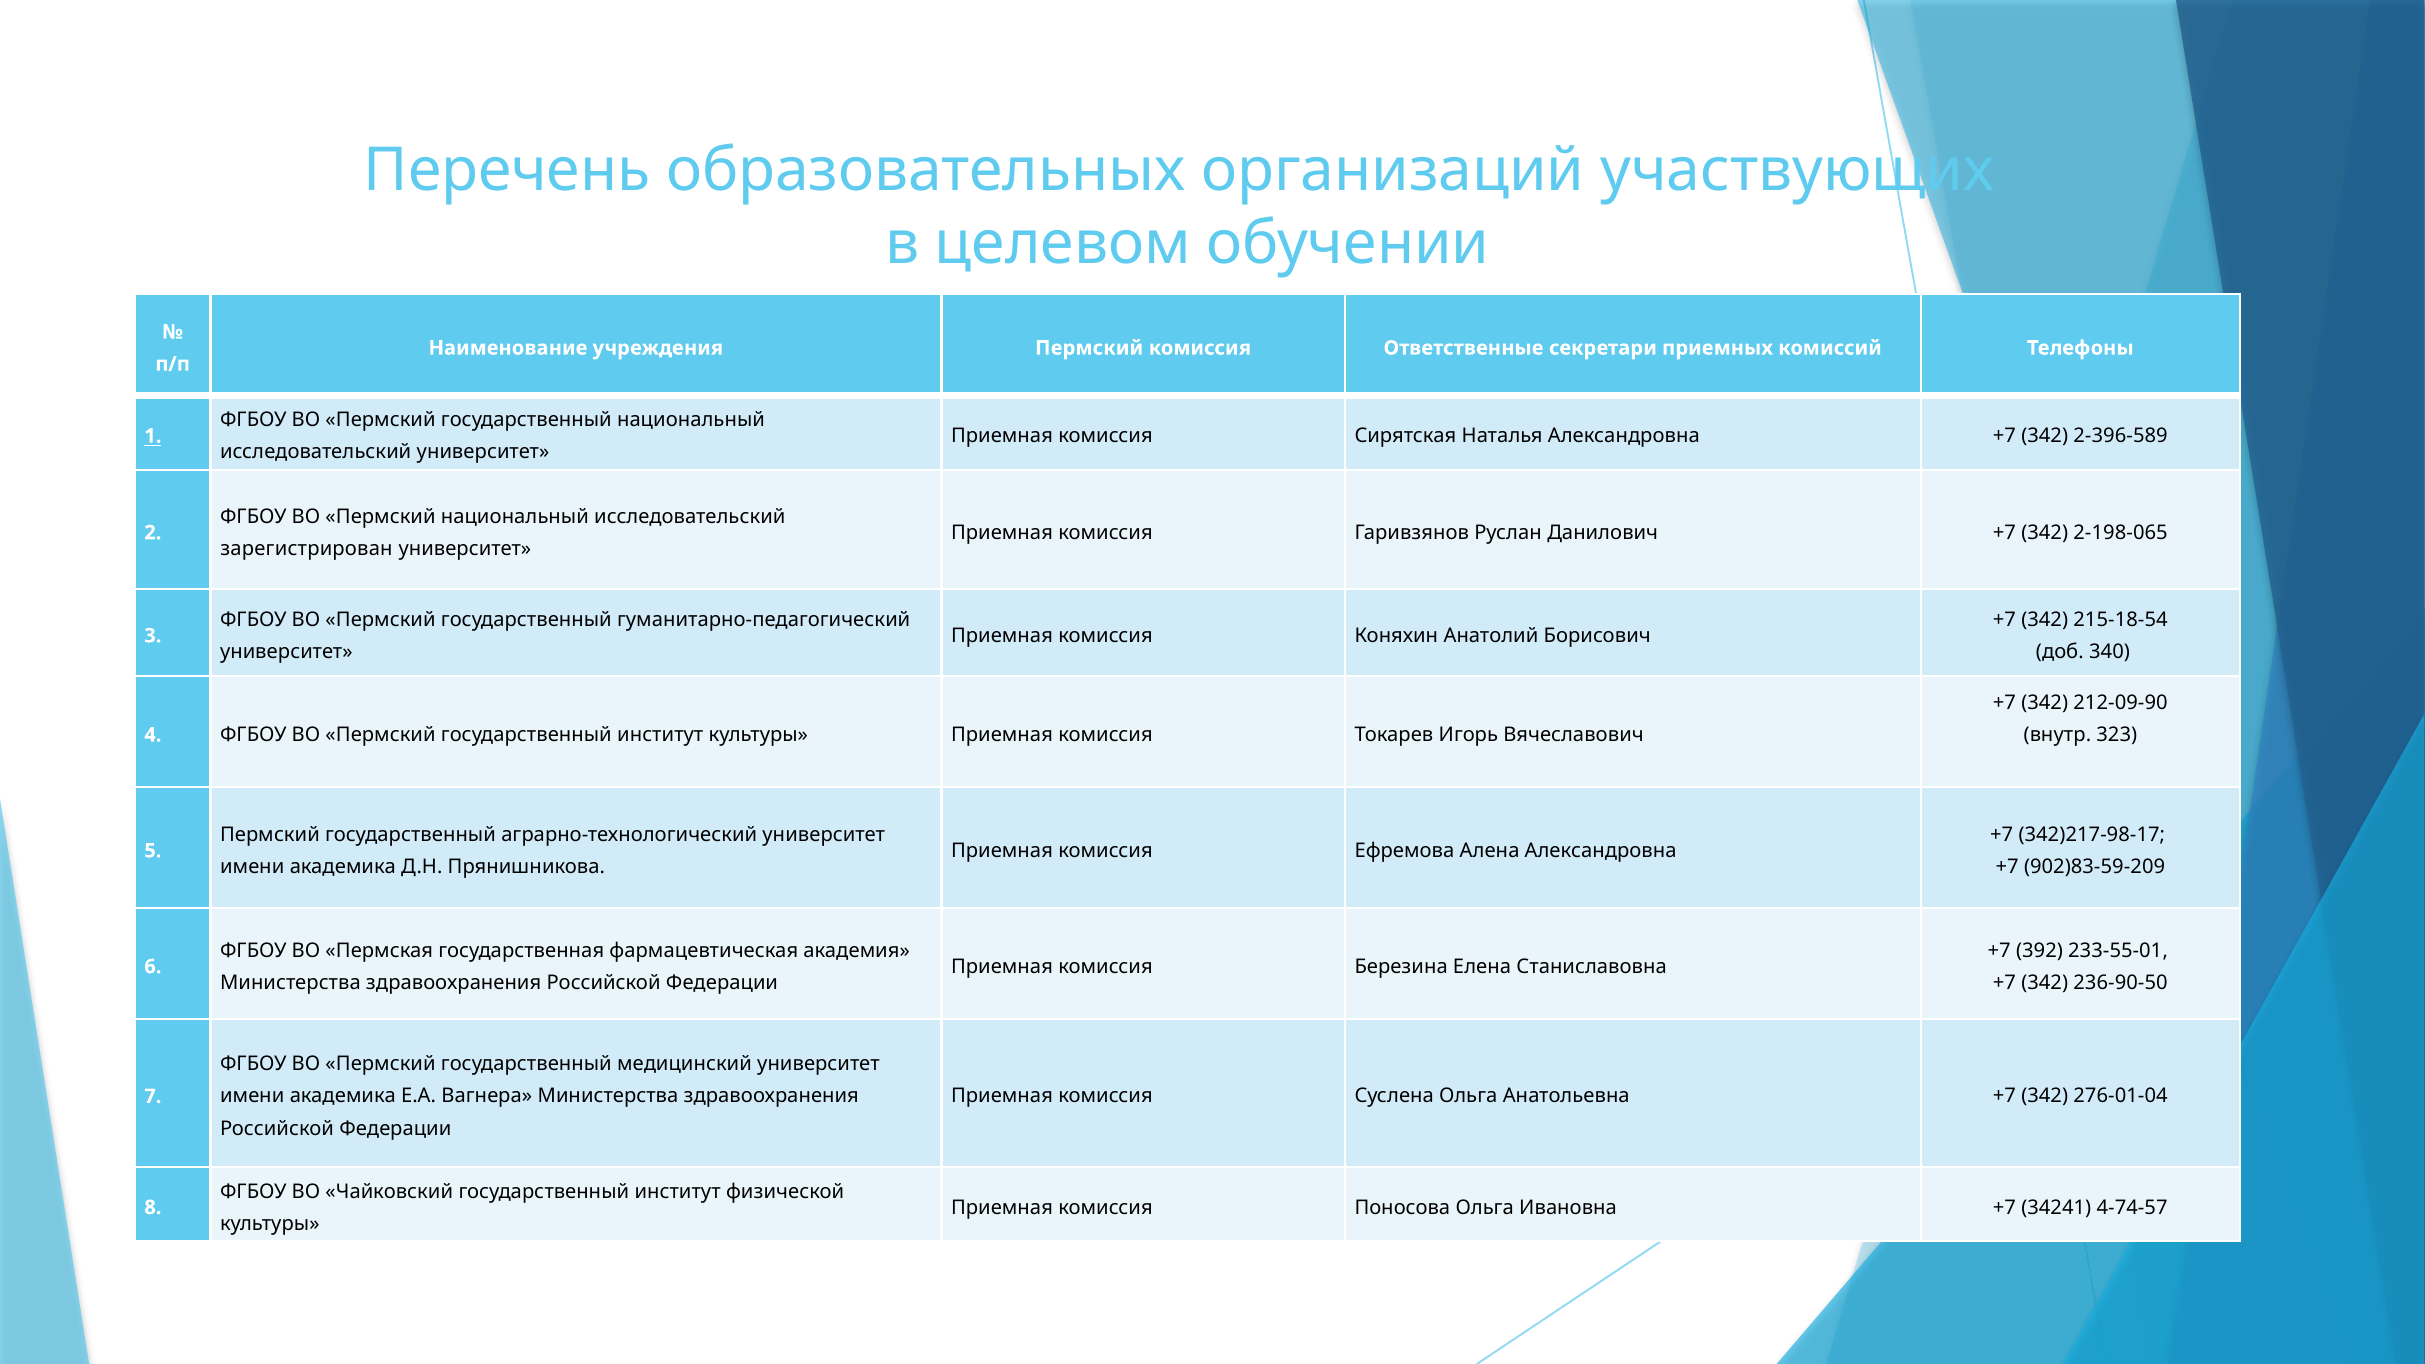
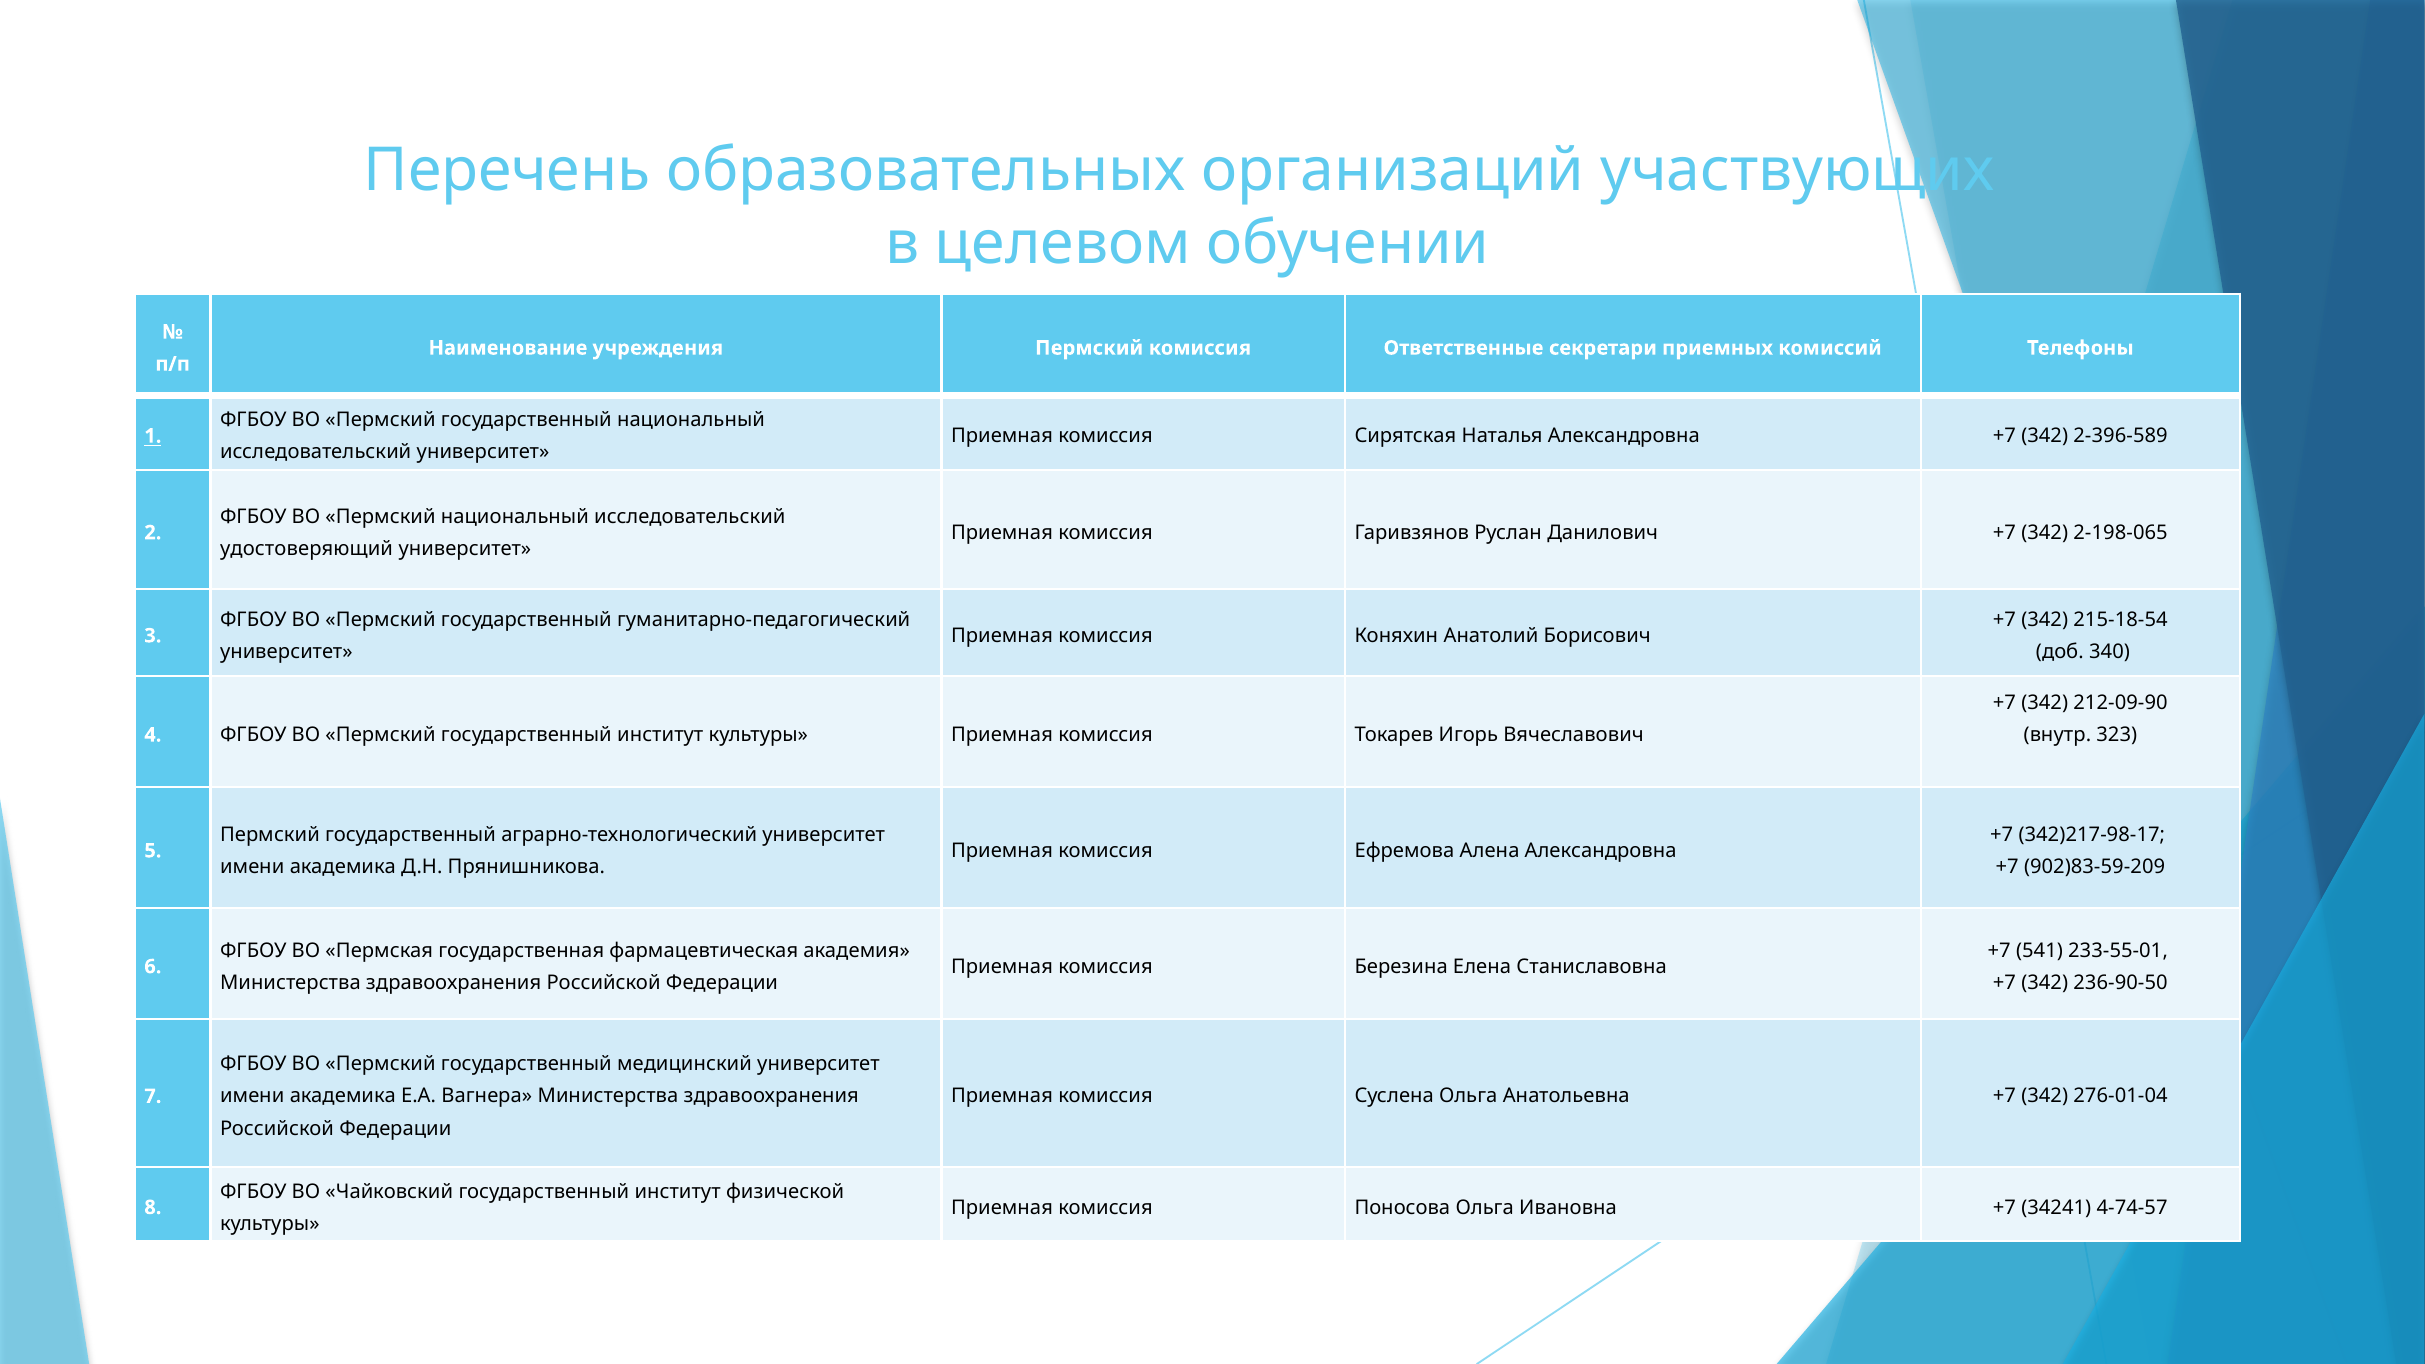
зарегистрирован: зарегистрирован -> удостоверяющий (307, 549)
392: 392 -> 541 (2039, 951)
